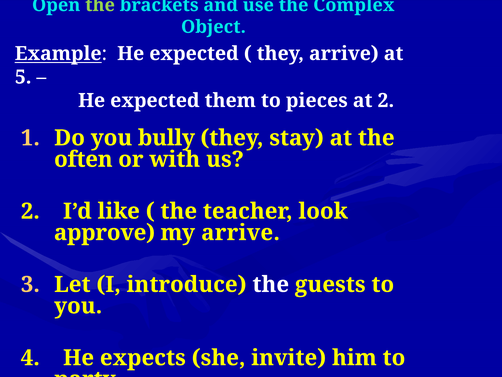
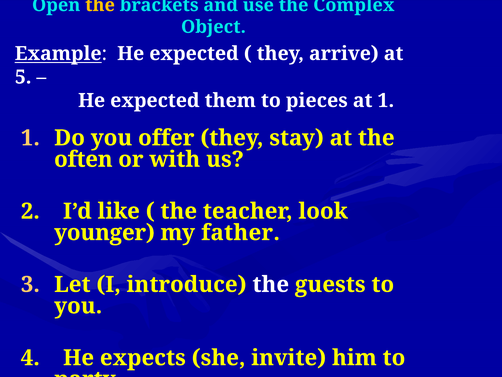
the colour: light green -> yellow (100, 5)
at 2: 2 -> 1 (386, 100)
bully: bully -> offer (166, 138)
approve: approve -> younger (105, 232)
my arrive: arrive -> father (241, 232)
